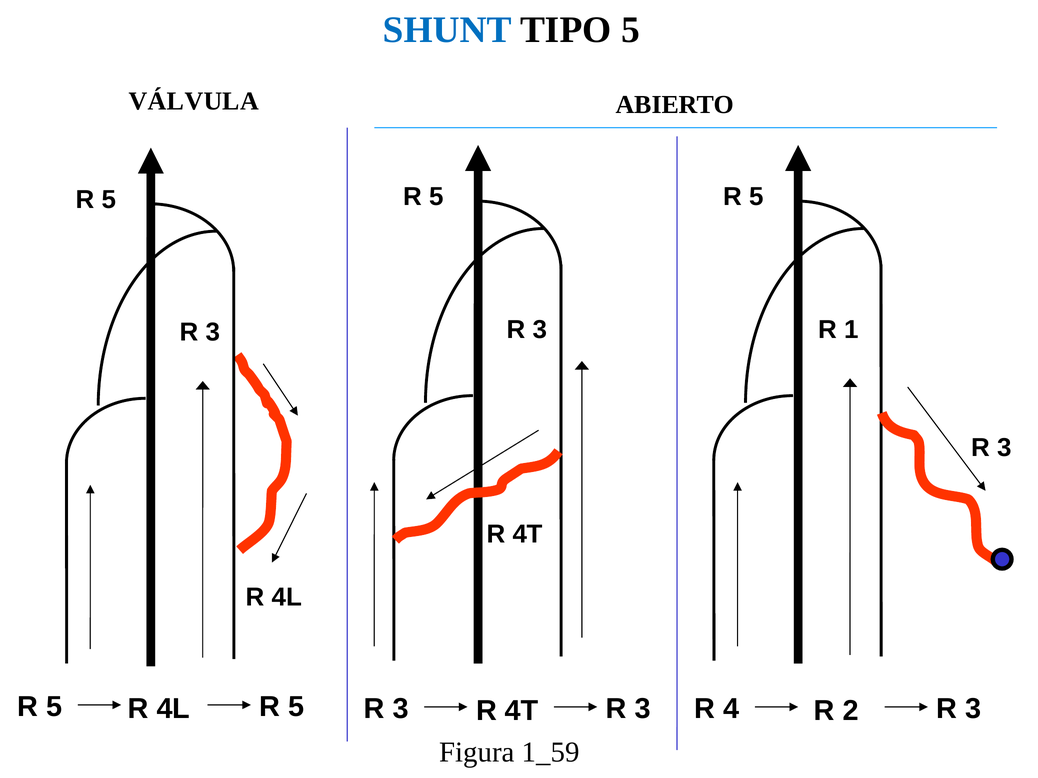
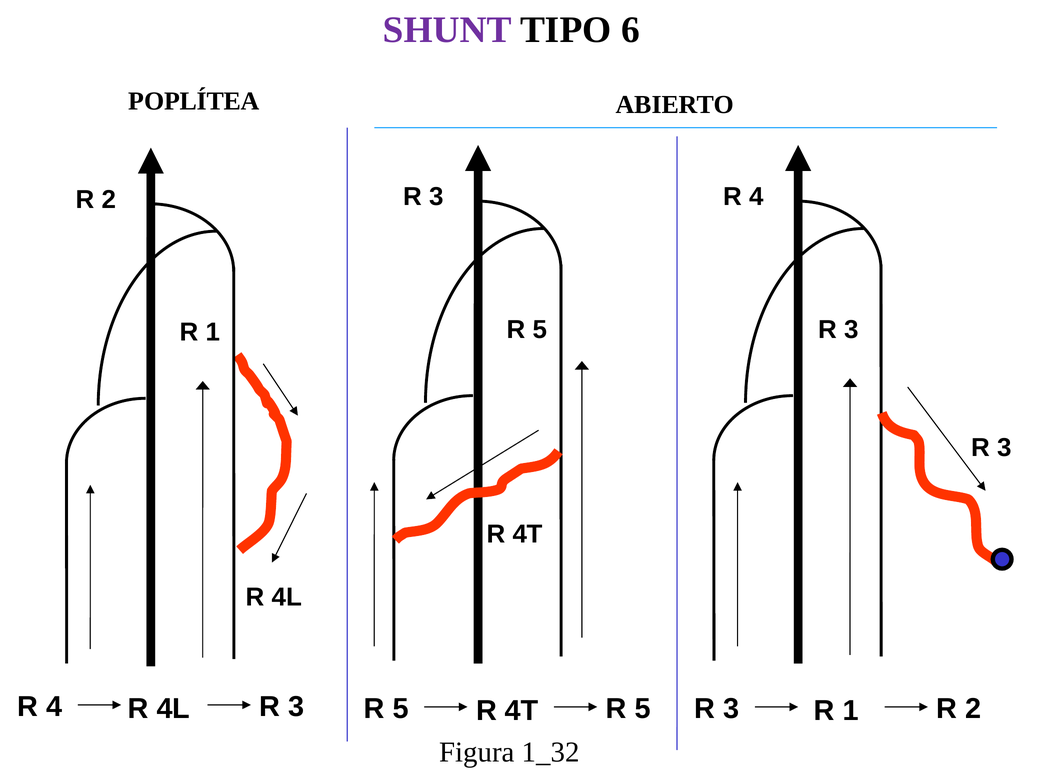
SHUNT colour: blue -> purple (447, 30)
TIPO 5: 5 -> 6 (630, 30)
VÁLVULA: VÁLVULA -> POPLÍTEA (194, 101)
5: 5 -> 3 (436, 197)
5: 5 -> 4 (756, 197)
5: 5 -> 2 (109, 200)
3: 3 -> 5 (540, 330)
1: 1 -> 3 (851, 330)
3: 3 -> 1 (213, 332)
5: 5 -> 4 (54, 707)
4L R 5: 5 -> 3 (296, 707)
3: 3 -> 5 (401, 709)
3: 3 -> 5 (643, 709)
4: 4 -> 3 (731, 709)
2: 2 -> 1 (851, 711)
3: 3 -> 2 (973, 709)
1_59: 1_59 -> 1_32 (551, 753)
